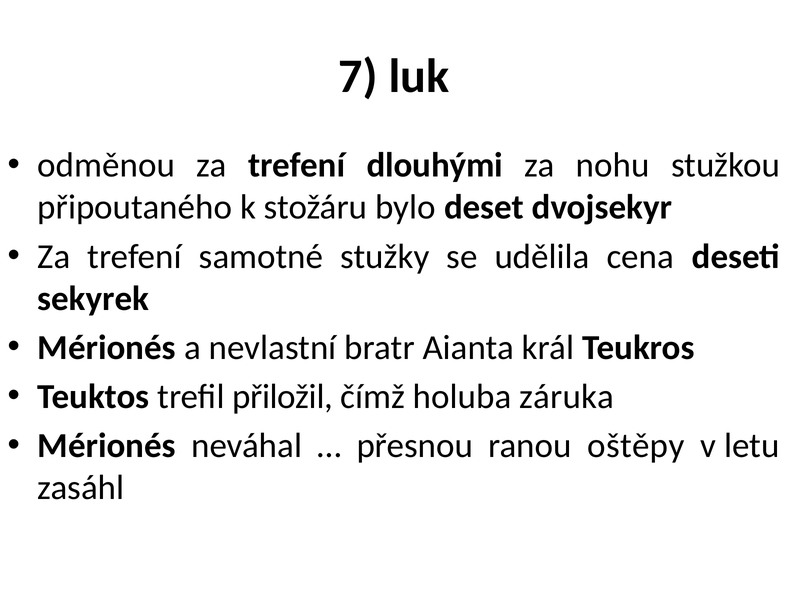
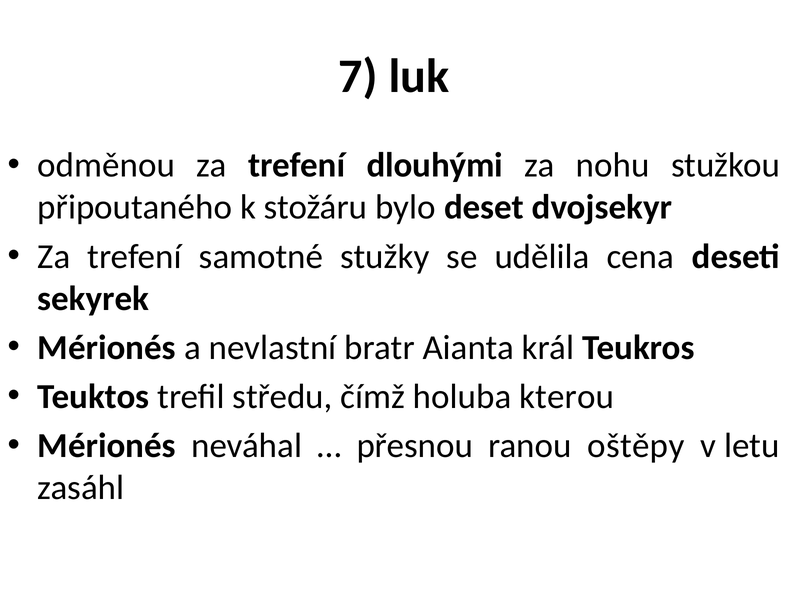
přiložil: přiložil -> středu (282, 397)
záruka: záruka -> kterou (567, 397)
